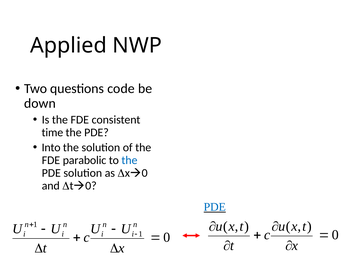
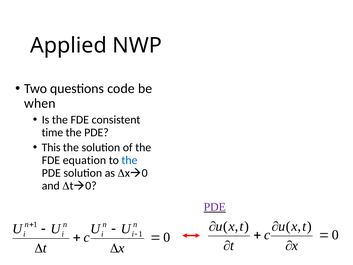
down: down -> when (40, 103)
Into: Into -> This (51, 147)
parabolic: parabolic -> equation (84, 160)
PDE colour: blue -> purple (215, 207)
